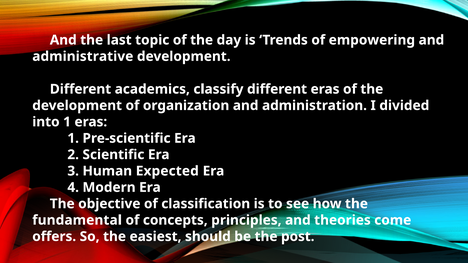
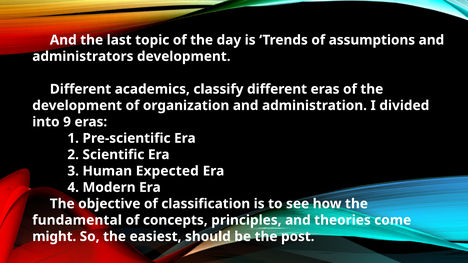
empowering: empowering -> assumptions (372, 40)
administrative: administrative -> administrators (83, 56)
into 1: 1 -> 9 (67, 122)
offers: offers -> might (54, 237)
